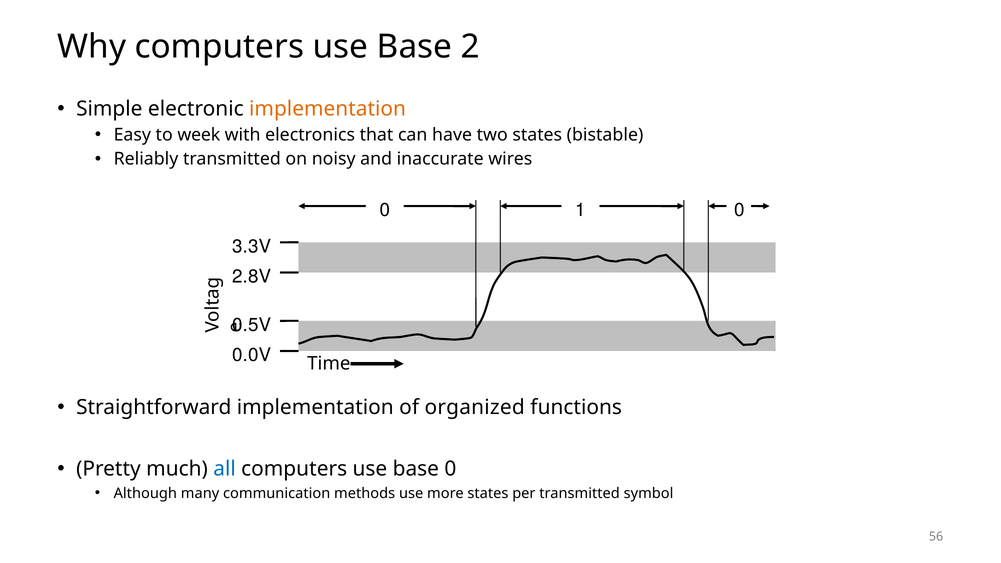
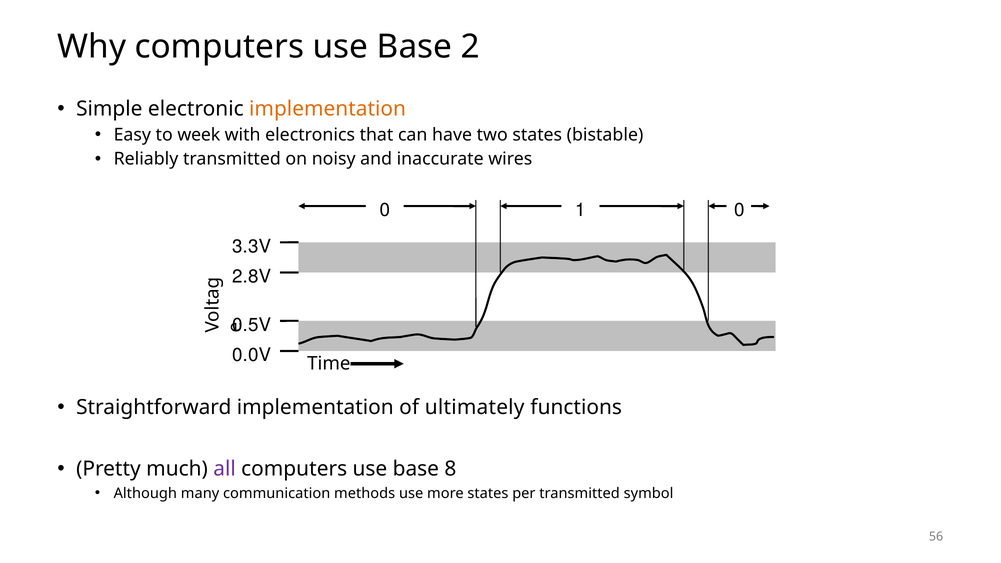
organized: organized -> ultimately (475, 407)
all colour: blue -> purple (225, 469)
base 0: 0 -> 8 (450, 469)
